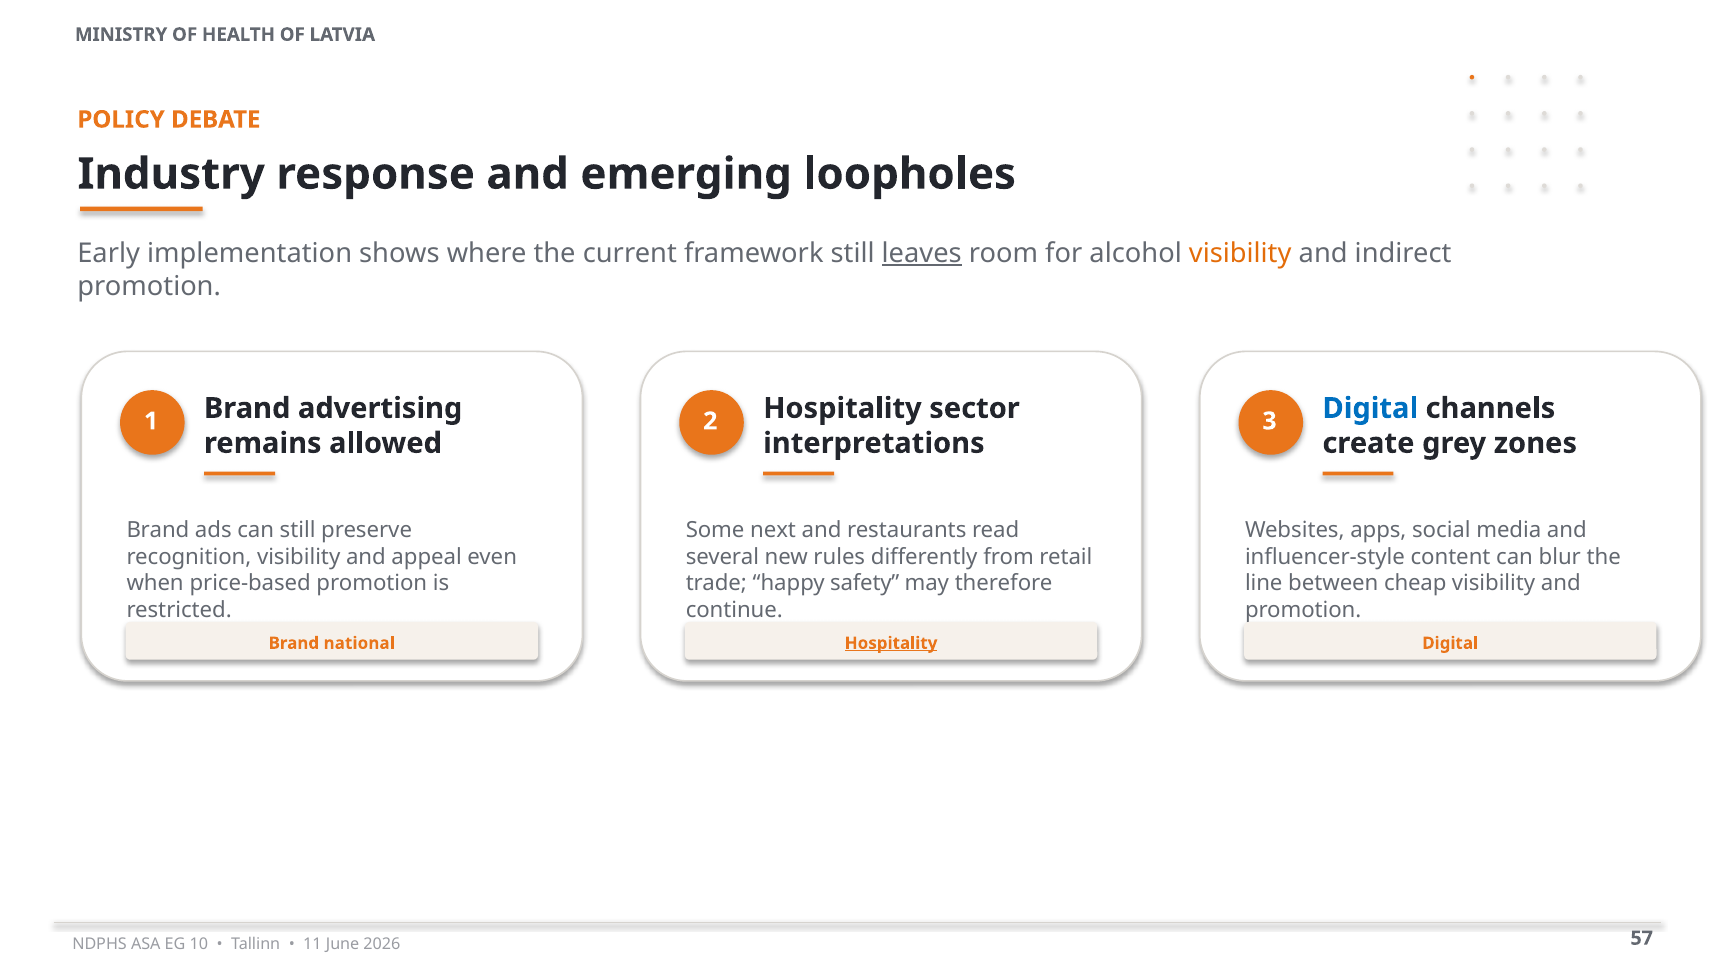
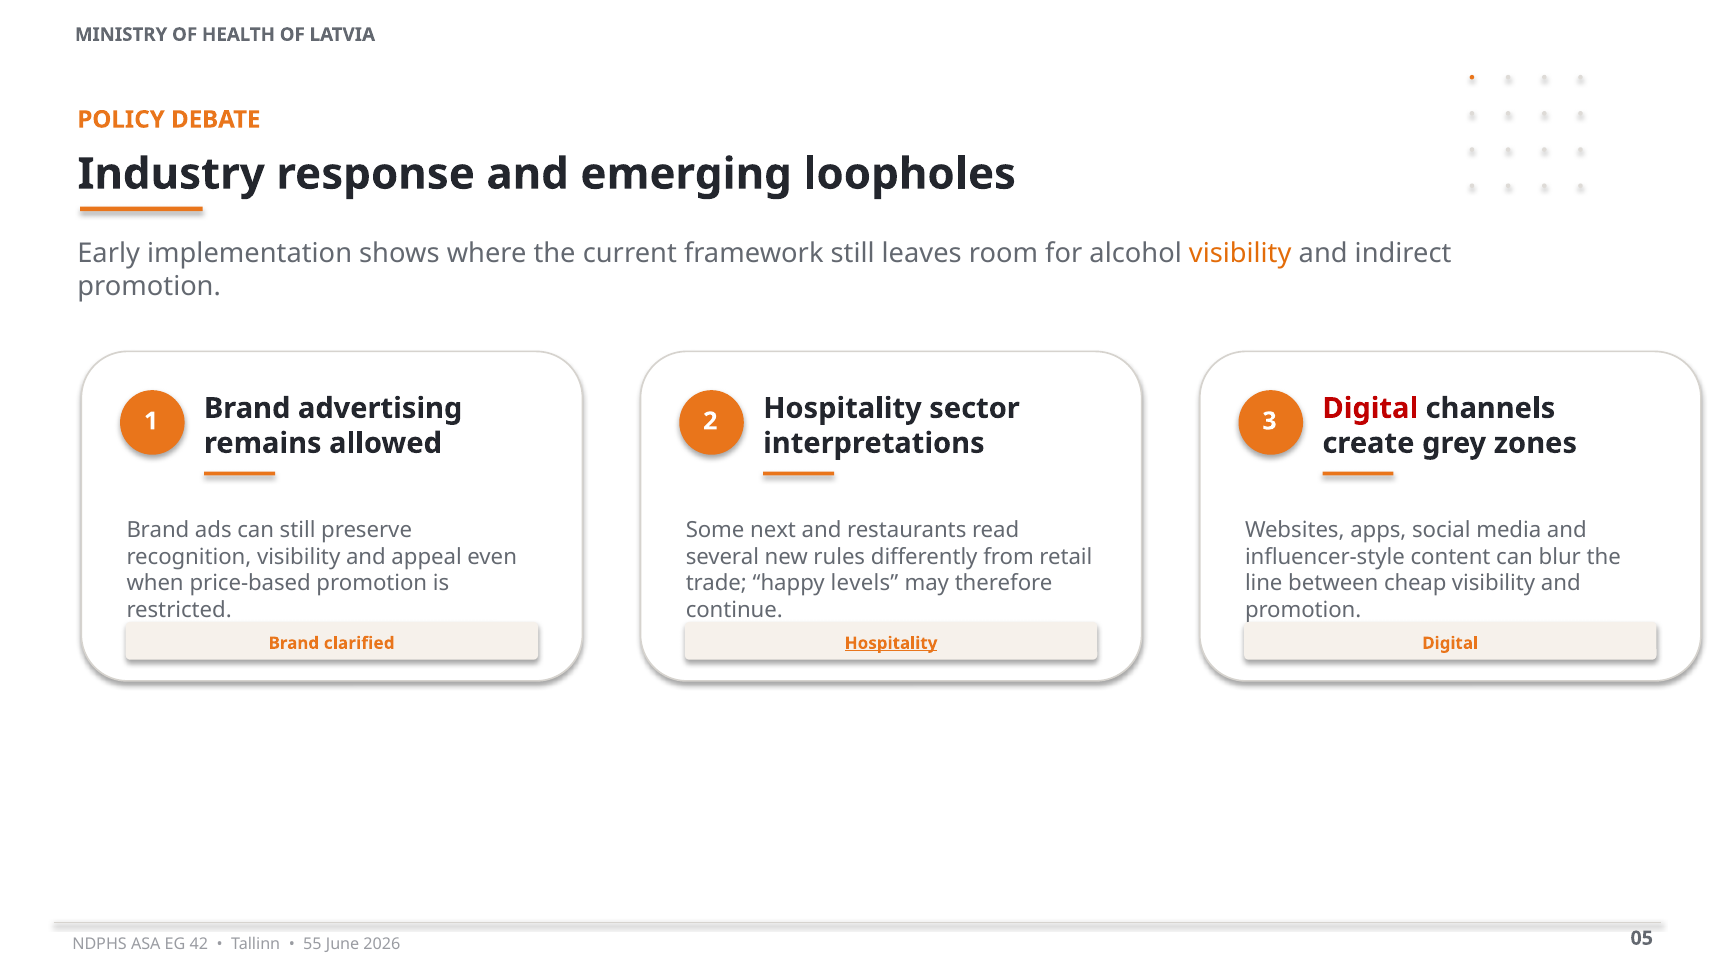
leaves underline: present -> none (922, 253)
Digital colour: blue -> red (1370, 408)
safety: safety -> levels (865, 583)
national: national -> clarified (359, 643)
10: 10 -> 42 (199, 943)
11: 11 -> 55 (312, 943)
57: 57 -> 05 (1642, 938)
